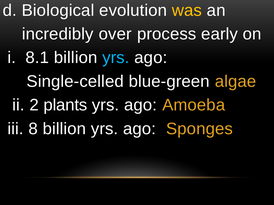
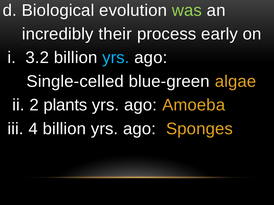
was colour: yellow -> light green (187, 10)
over: over -> their (115, 34)
8.1: 8.1 -> 3.2 (37, 58)
8: 8 -> 4 (33, 129)
